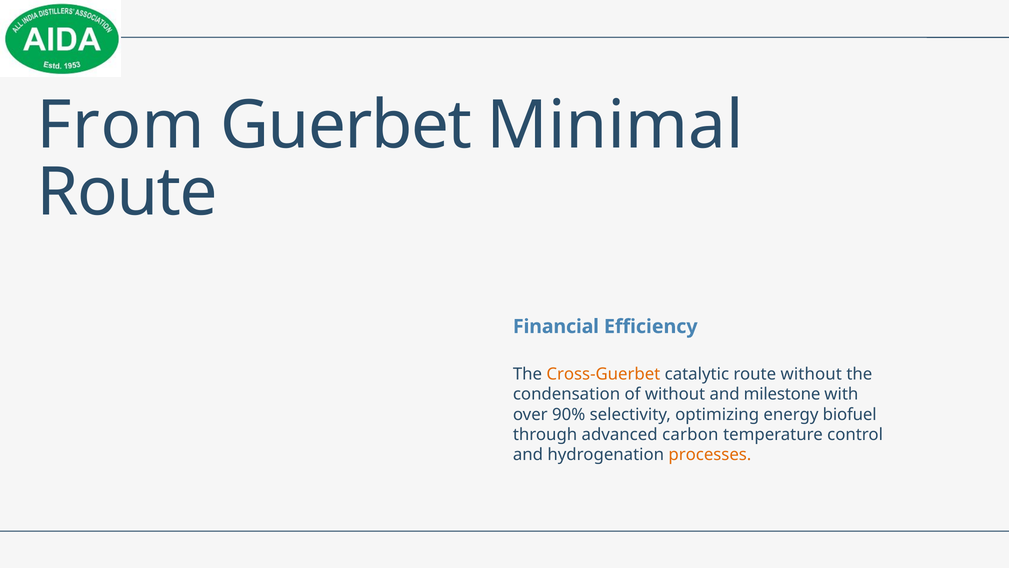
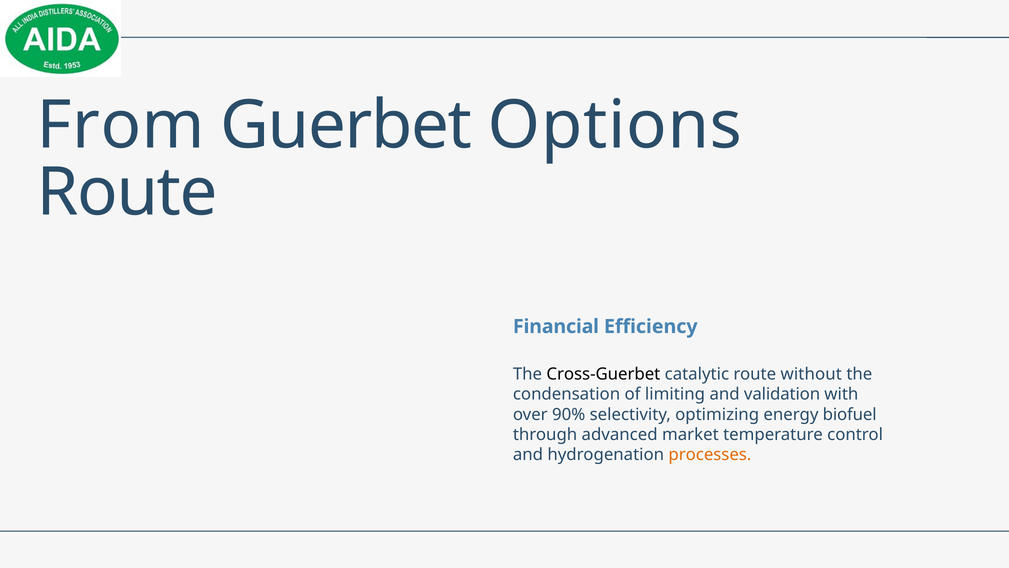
Minimal: Minimal -> Options (615, 125)
Cross-Guerbet colour: orange -> black (603, 374)
of without: without -> limiting (675, 394)
milestone: milestone -> validation (782, 394)
carbon: carbon -> market (690, 434)
